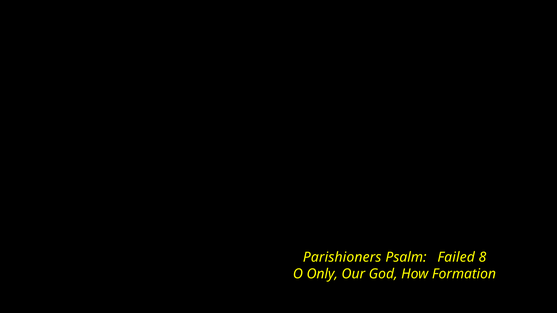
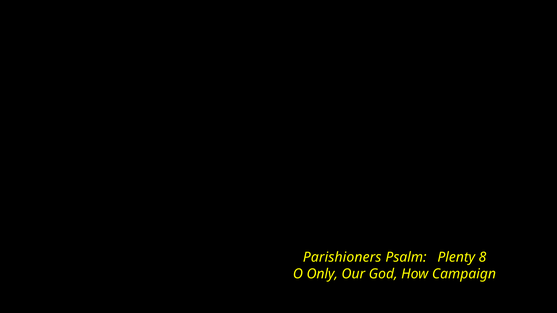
Failed: Failed -> Plenty (456, 258)
Formation: Formation -> Campaign (464, 274)
